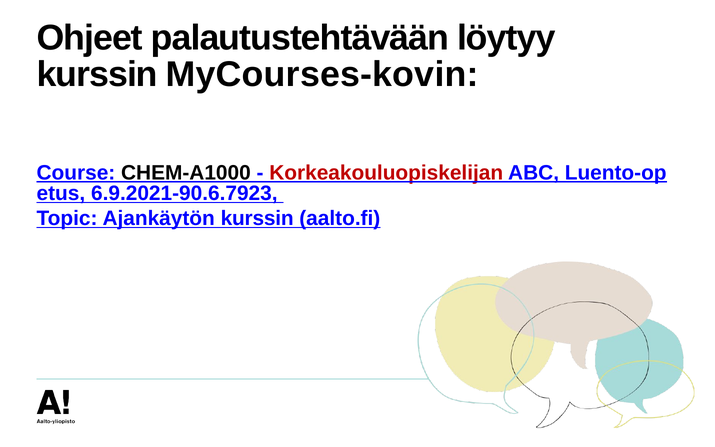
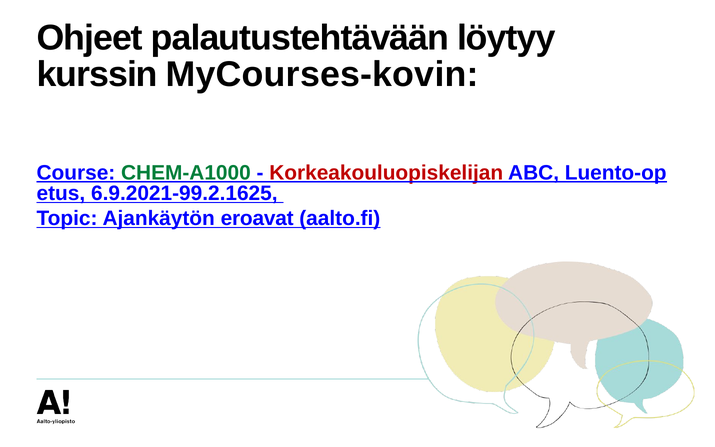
CHEM-A1000 colour: black -> green (186, 173)
6.9.2021-90.6.7923: 6.9.2021-90.6.7923 -> 6.9.2021-99.2.1625 (184, 193)
Ajankäytön kurssin: kurssin -> eroavat (257, 218)
